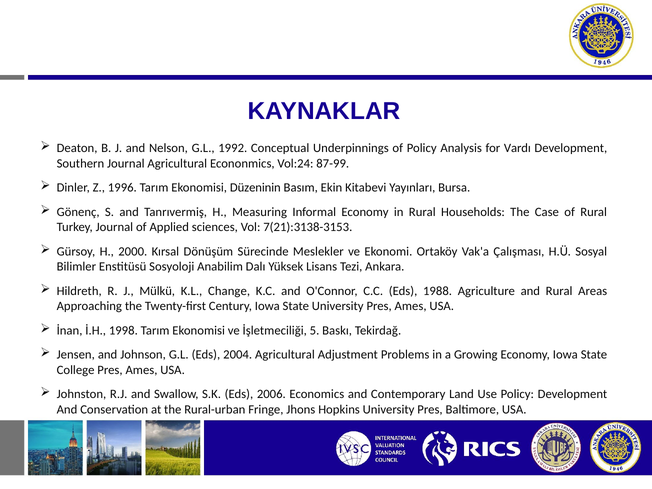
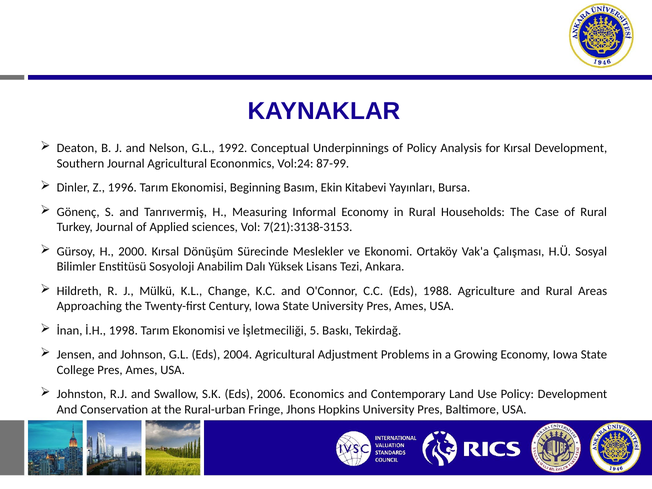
for Vardı: Vardı -> Kırsal (517, 148)
Düzeninin: Düzeninin -> Beginning (255, 188)
